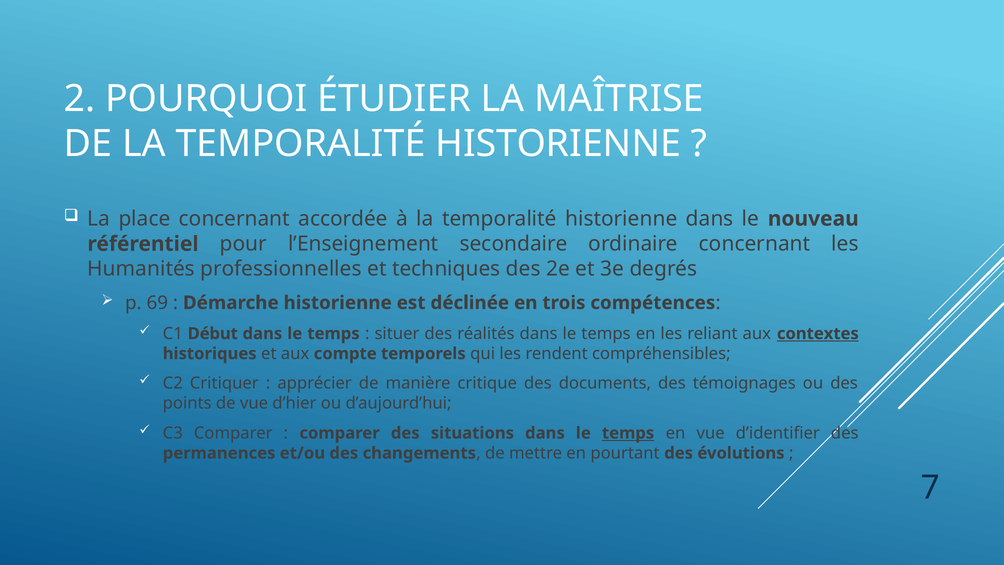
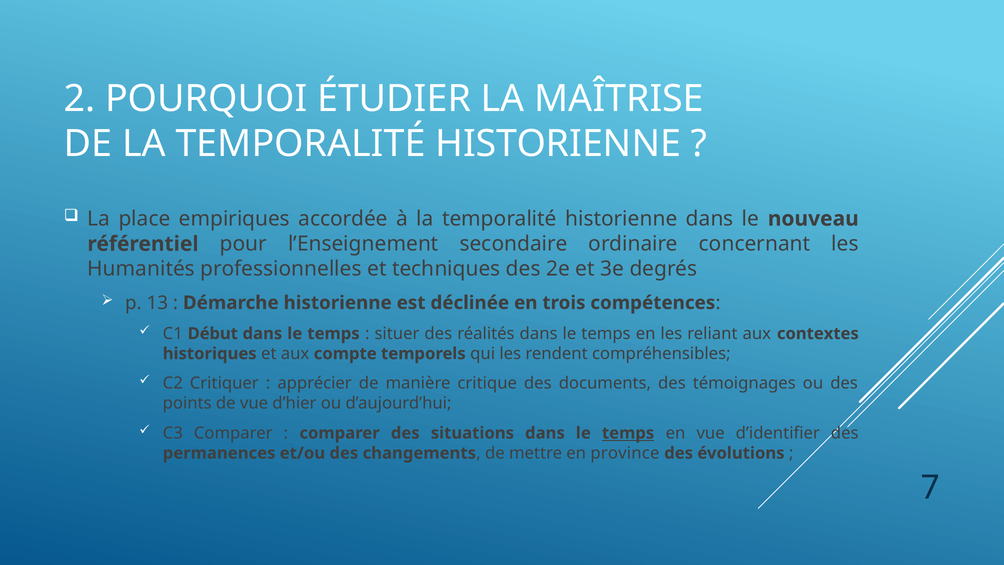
place concernant: concernant -> empiriques (234, 219)
69: 69 -> 13 (157, 303)
contextes underline: present -> none (818, 333)
pourtant: pourtant -> province (625, 453)
